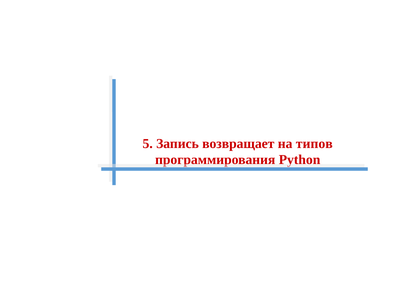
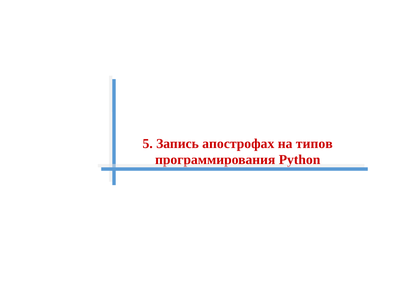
возвращает: возвращает -> апострофах (238, 144)
